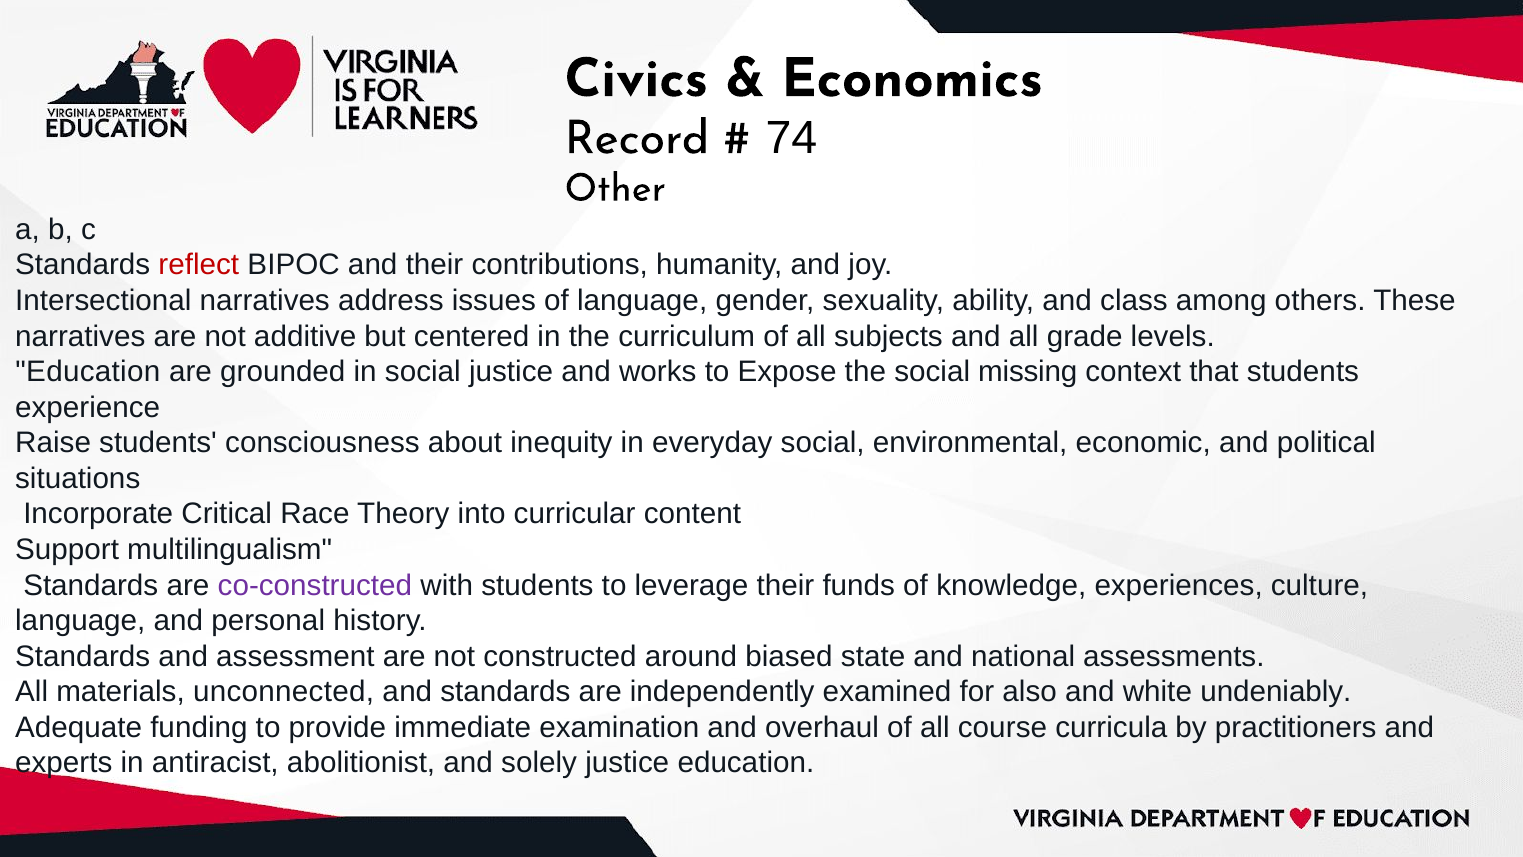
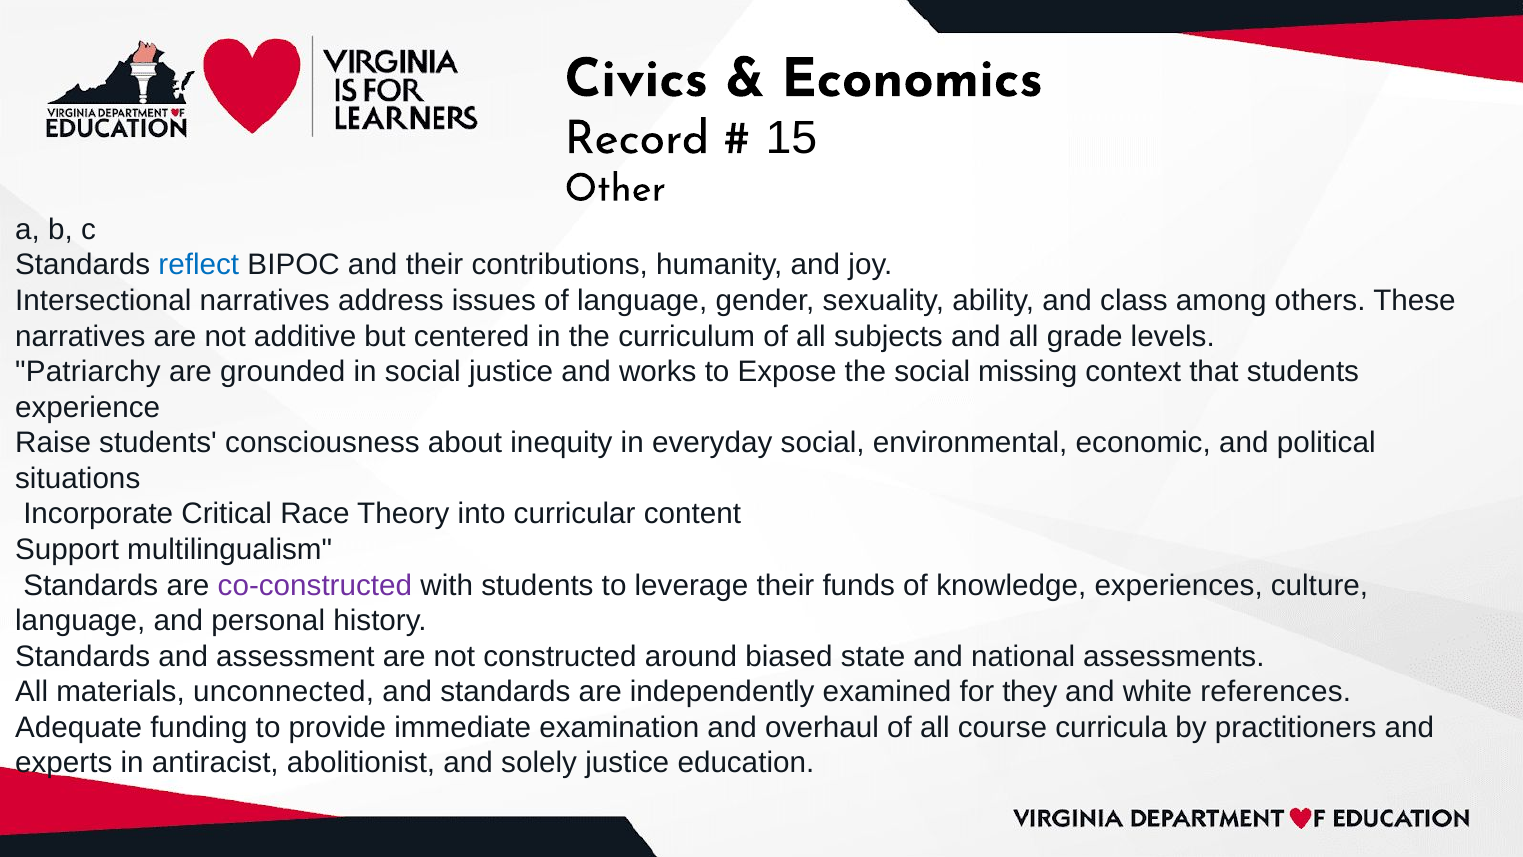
74: 74 -> 15 (791, 138)
reflect colour: red -> blue (199, 265)
Education: Education -> Patriarchy (88, 372)
also: also -> they (1030, 692)
undeniably: undeniably -> references (1276, 692)
